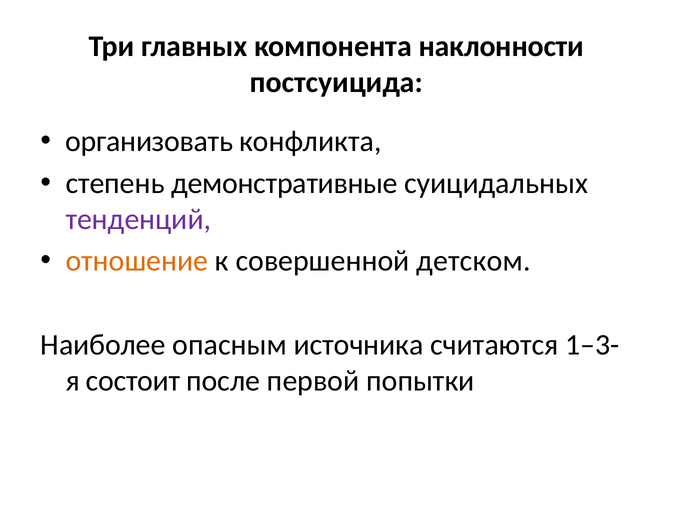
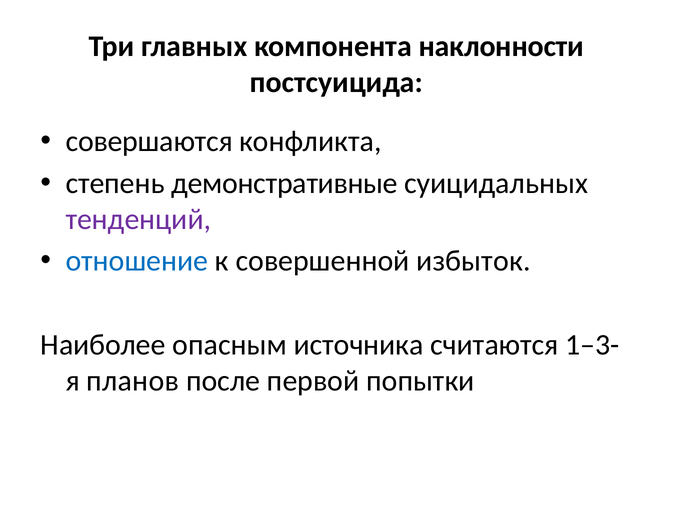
организовать: организовать -> совершаются (149, 141)
отношение colour: orange -> blue (137, 261)
детском: детском -> избыток (473, 261)
состоит: состоит -> планов (133, 381)
